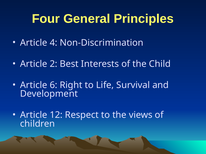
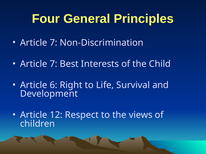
4: 4 -> 7 (54, 43)
2: 2 -> 7 (54, 64)
